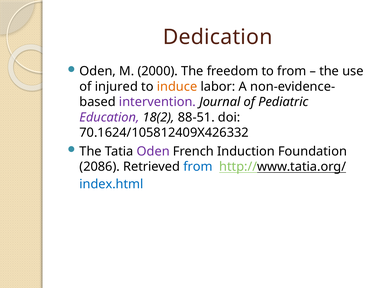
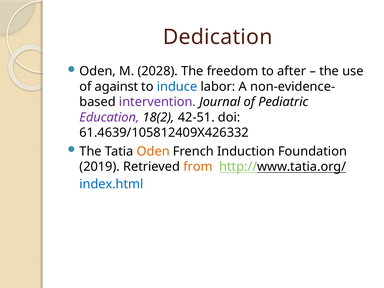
2000: 2000 -> 2028 (158, 71)
to from: from -> after (292, 71)
injured: injured -> against (116, 87)
induce colour: orange -> blue (177, 87)
88-51: 88-51 -> 42-51 (196, 117)
70.1624/105812409X426332: 70.1624/105812409X426332 -> 61.4639/105812409X426332 (164, 133)
Oden colour: purple -> orange (153, 151)
2086: 2086 -> 2019 (100, 167)
from colour: blue -> orange (198, 167)
